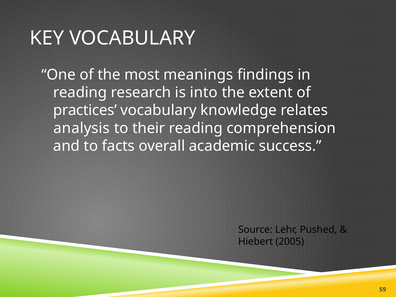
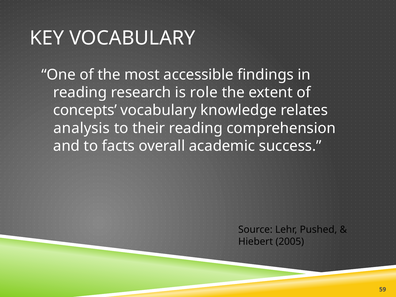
meanings: meanings -> accessible (198, 75)
into: into -> role (204, 92)
practices: practices -> concepts (85, 110)
